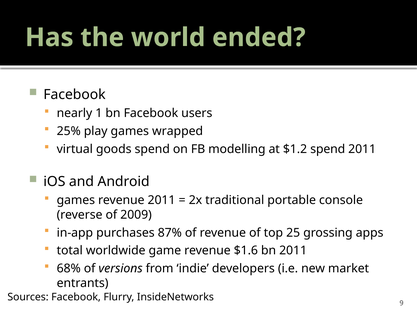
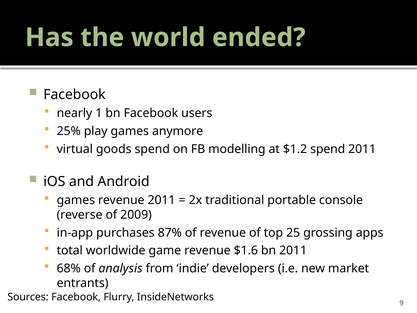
wrapped: wrapped -> anymore (178, 131)
versions: versions -> analysis (121, 268)
